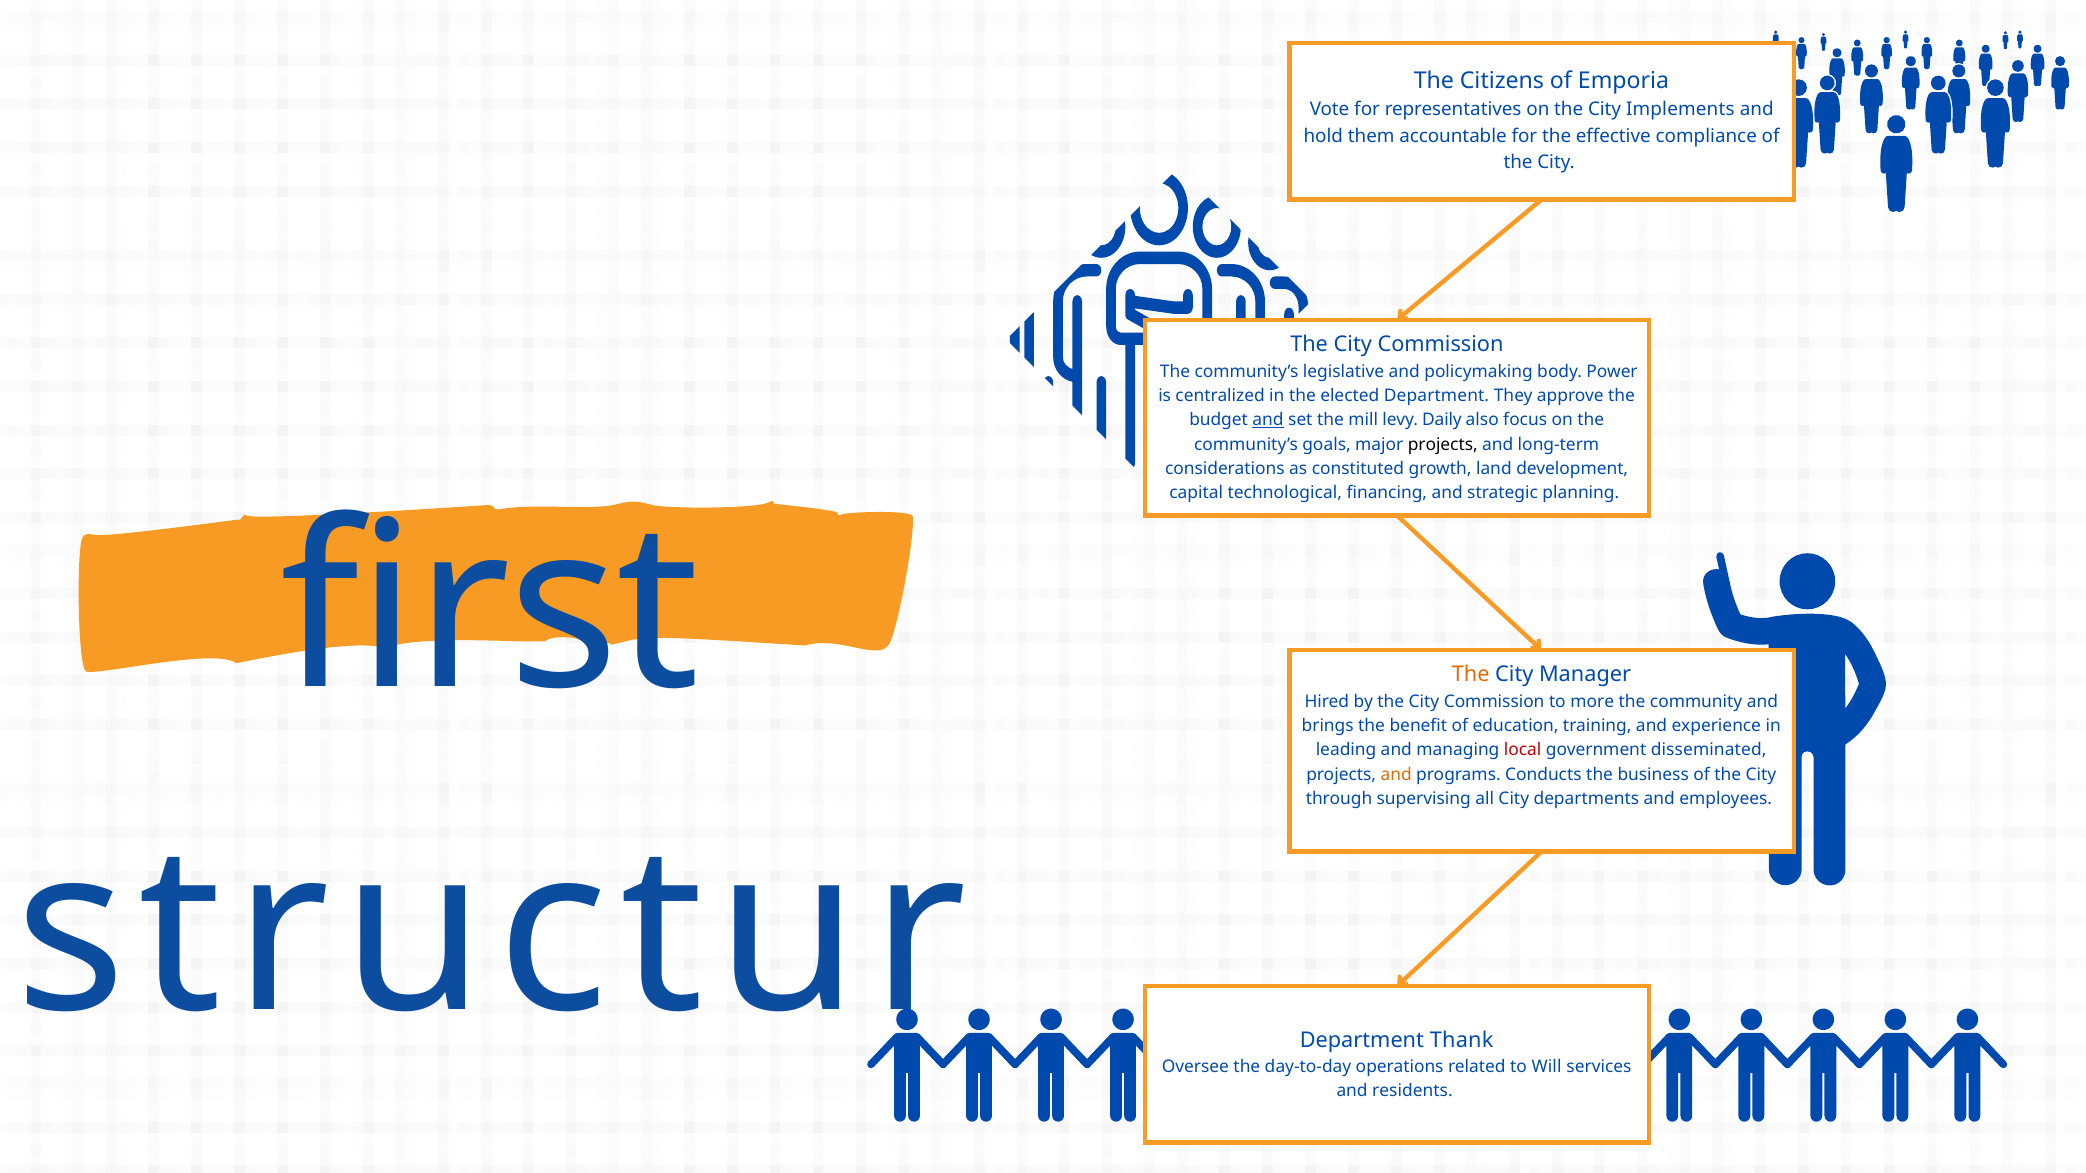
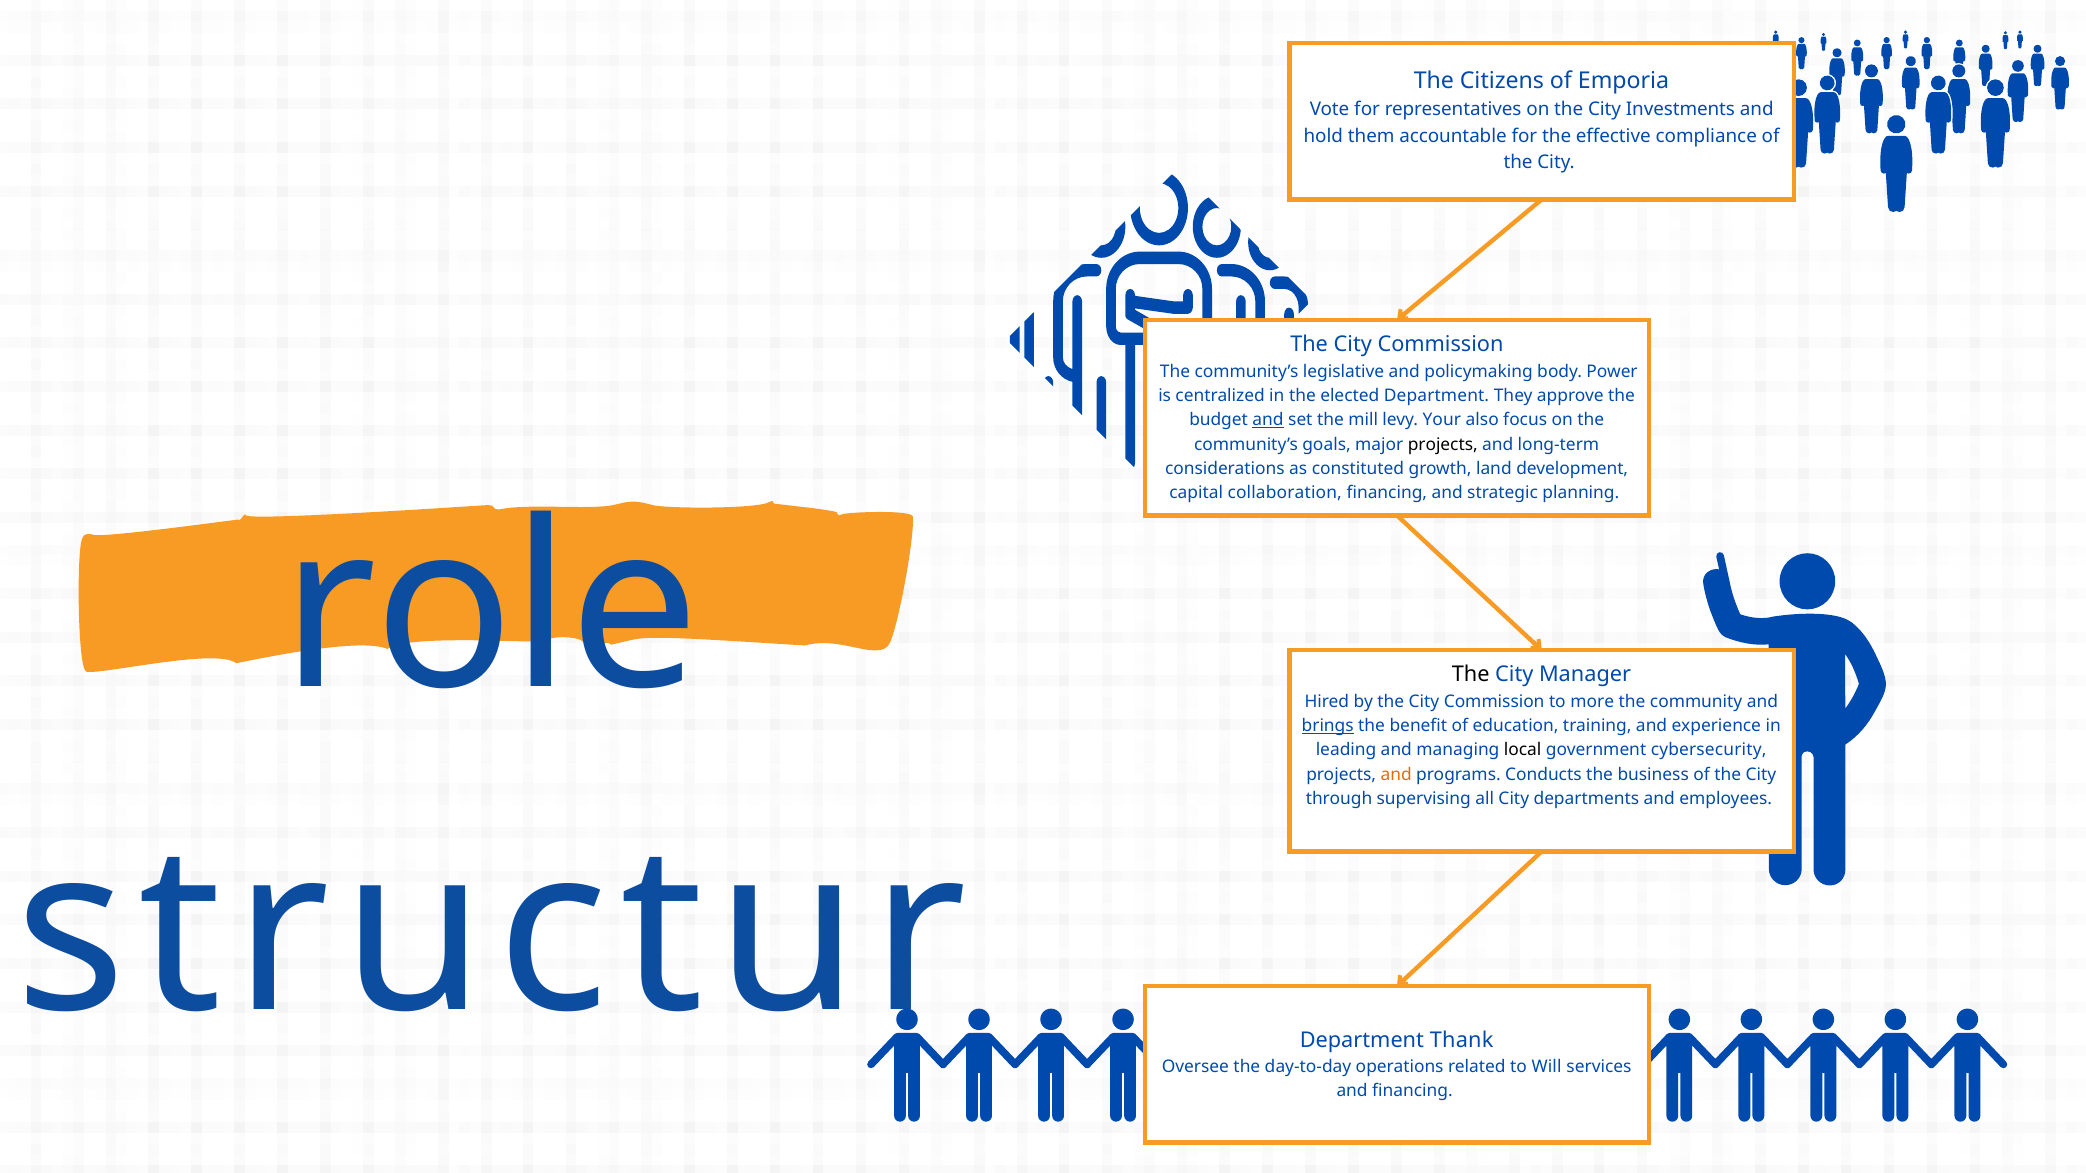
Implements: Implements -> Investments (1680, 109)
Daily: Daily -> Your (1442, 420)
technological: technological -> collaboration (1285, 493)
first: first -> role (490, 610)
The colour: orange -> black (1471, 675)
brings underline: none -> present (1328, 726)
local colour: red -> black (1523, 750)
disseminated: disseminated -> cybersecurity (1709, 750)
and residents: residents -> financing (1412, 1091)
